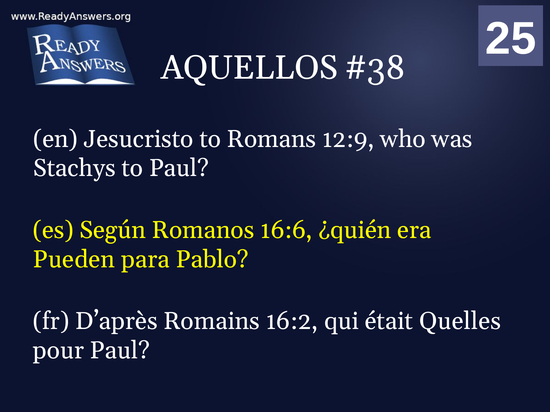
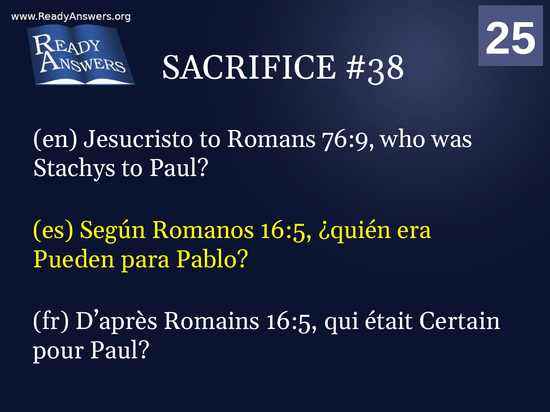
AQUELLOS: AQUELLOS -> SACRIFICE (249, 68)
12:9: 12:9 -> 76:9 (348, 139)
Romanos 16:6: 16:6 -> 16:5 (286, 230)
Romains 16:2: 16:2 -> 16:5 (292, 322)
Quelles: Quelles -> Certain (460, 322)
